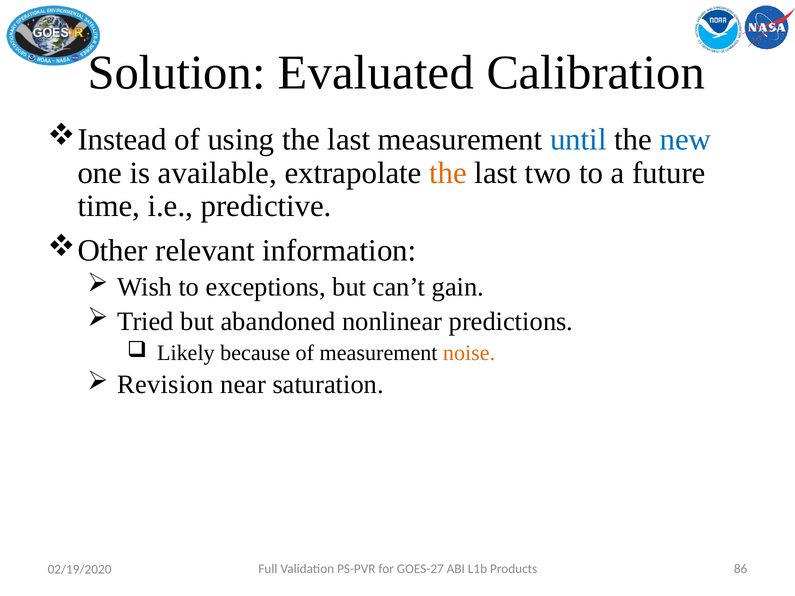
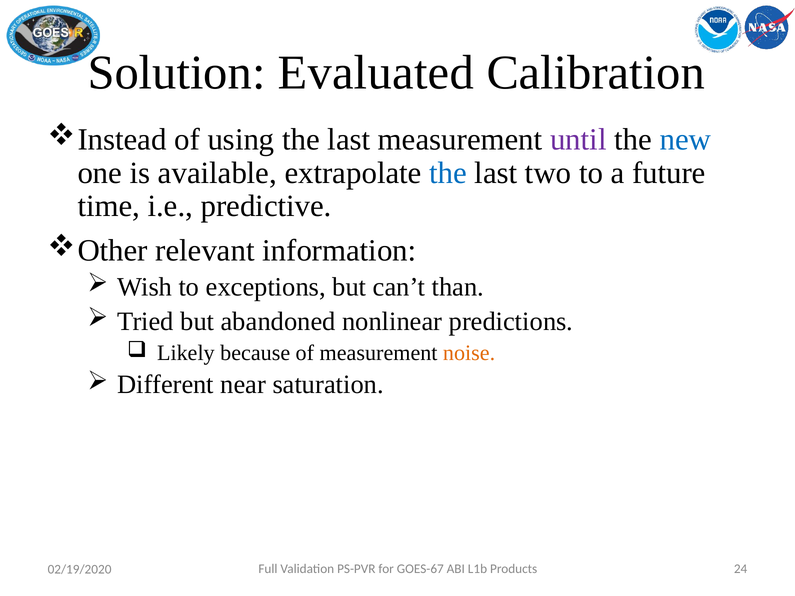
until colour: blue -> purple (578, 140)
the colour: orange -> blue (448, 173)
gain: gain -> than (458, 287)
Revision: Revision -> Different (166, 385)
GOES-27: GOES-27 -> GOES-67 (420, 569)
86: 86 -> 24 (741, 569)
